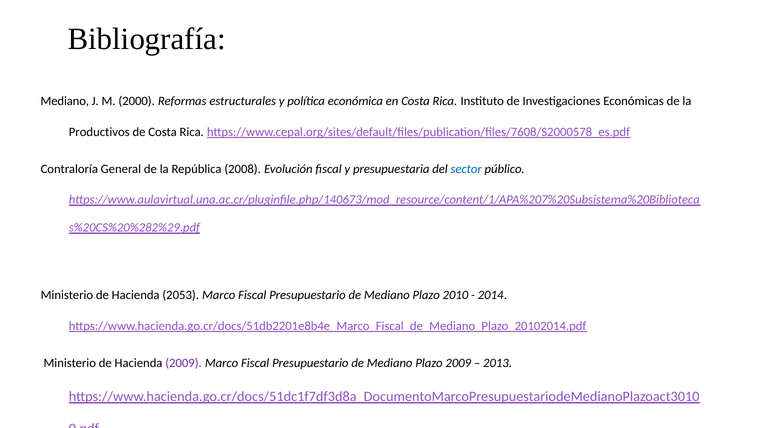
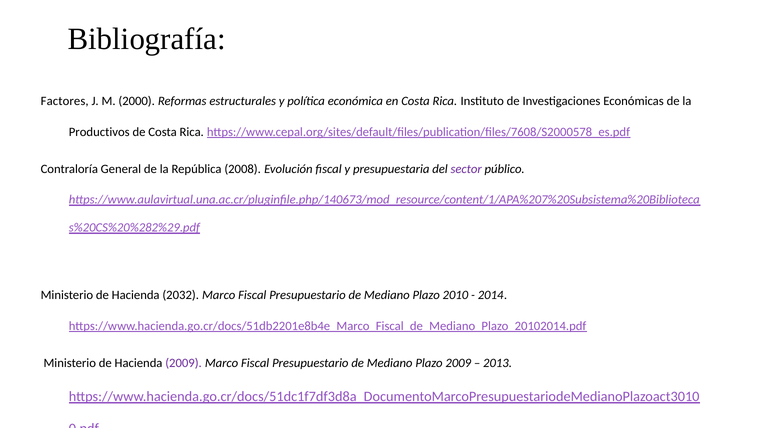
Mediano: Mediano -> Factores (65, 101)
sector colour: blue -> purple (466, 169)
2053: 2053 -> 2032 (181, 296)
